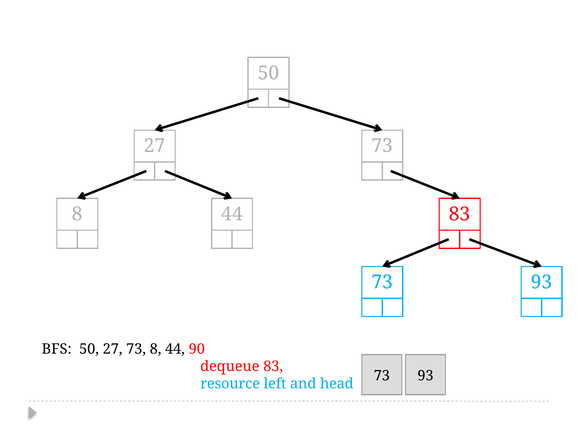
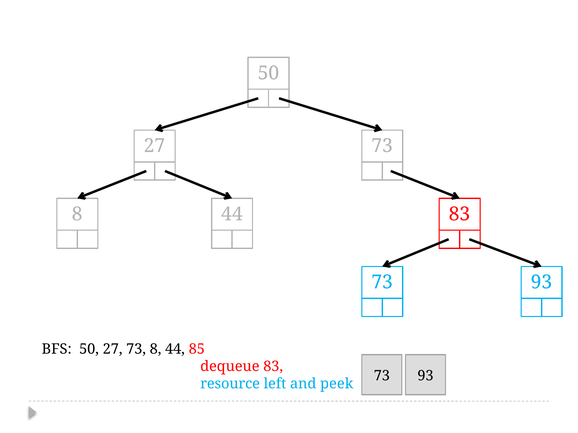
90: 90 -> 85 (197, 349)
head: head -> peek (337, 384)
